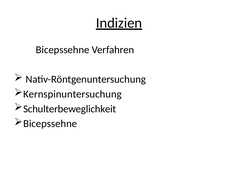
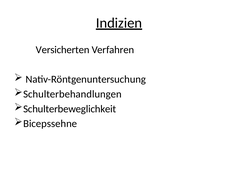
Bicepssehne: Bicepssehne -> Versicherten (63, 50)
Kernspinuntersuchung: Kernspinuntersuchung -> Schulterbehandlungen (72, 94)
